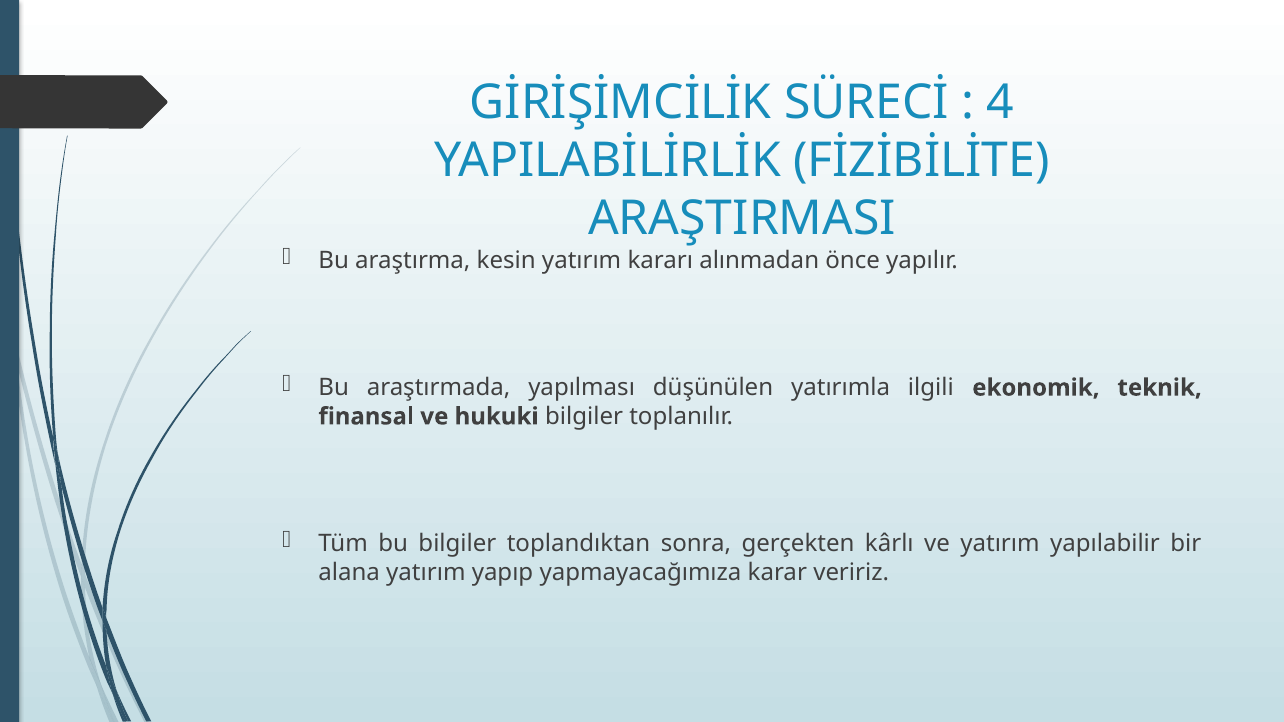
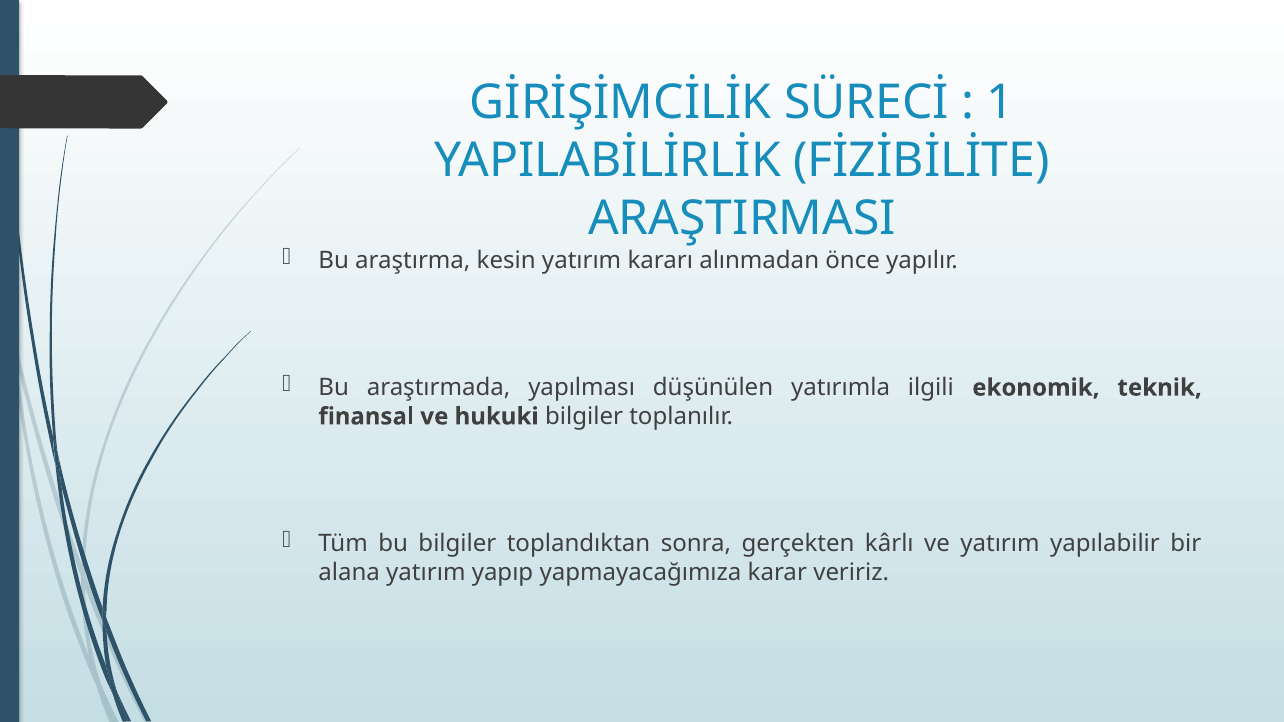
4: 4 -> 1 (1001, 103)
